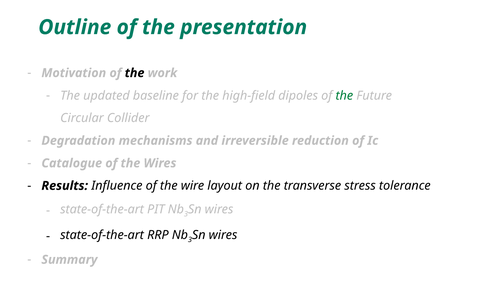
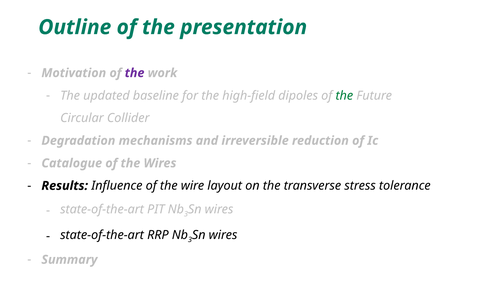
the colour: black -> purple (135, 73)
